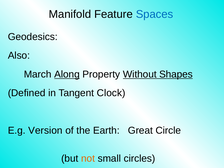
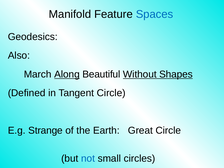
Property: Property -> Beautiful (101, 74)
Tangent Clock: Clock -> Circle (111, 93)
Version: Version -> Strange (45, 130)
not colour: orange -> blue (88, 158)
